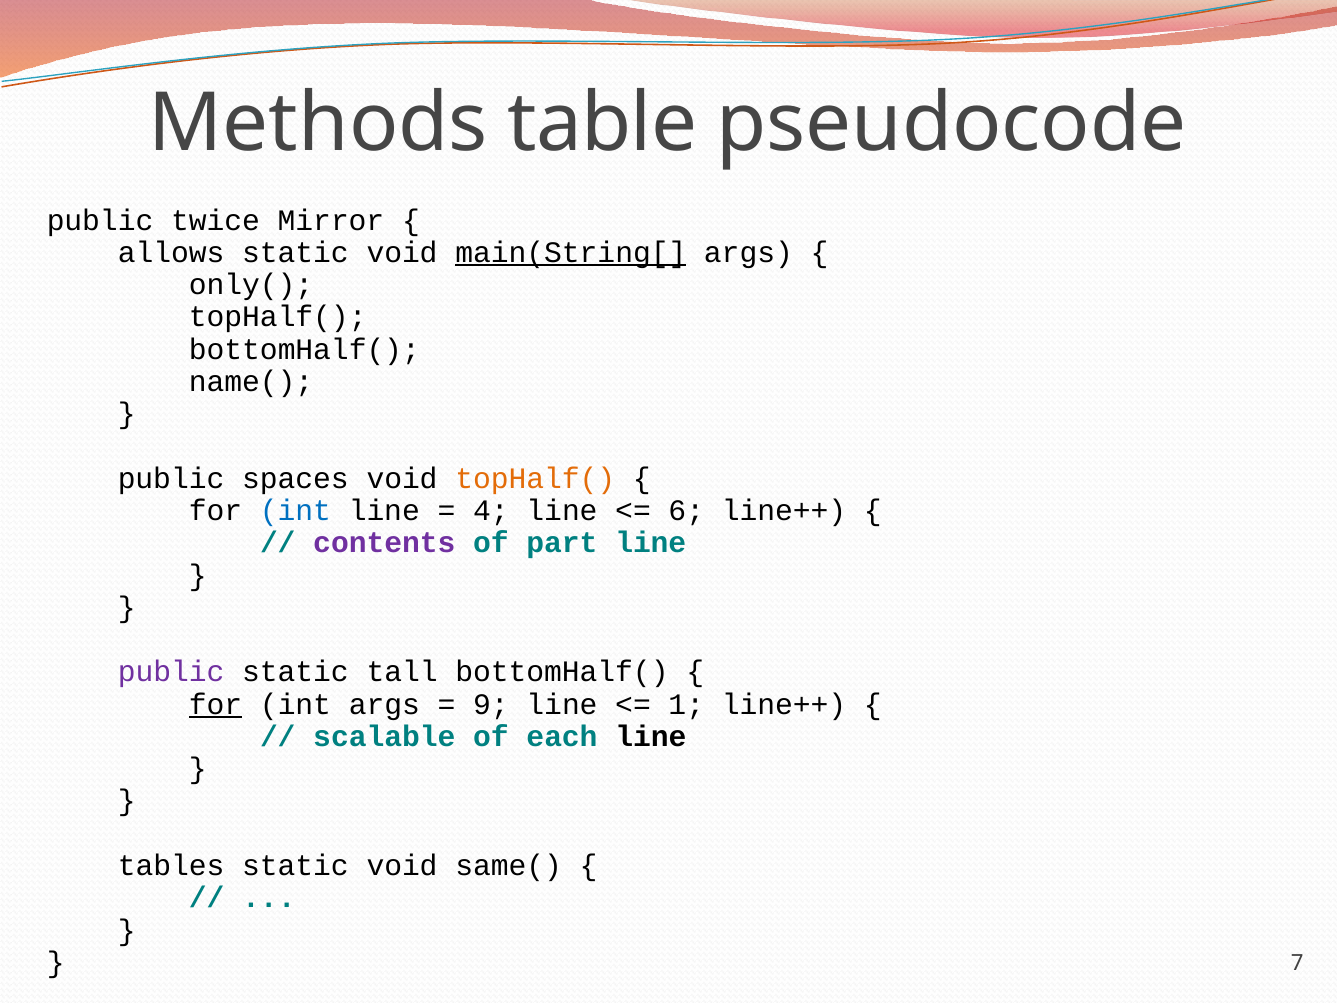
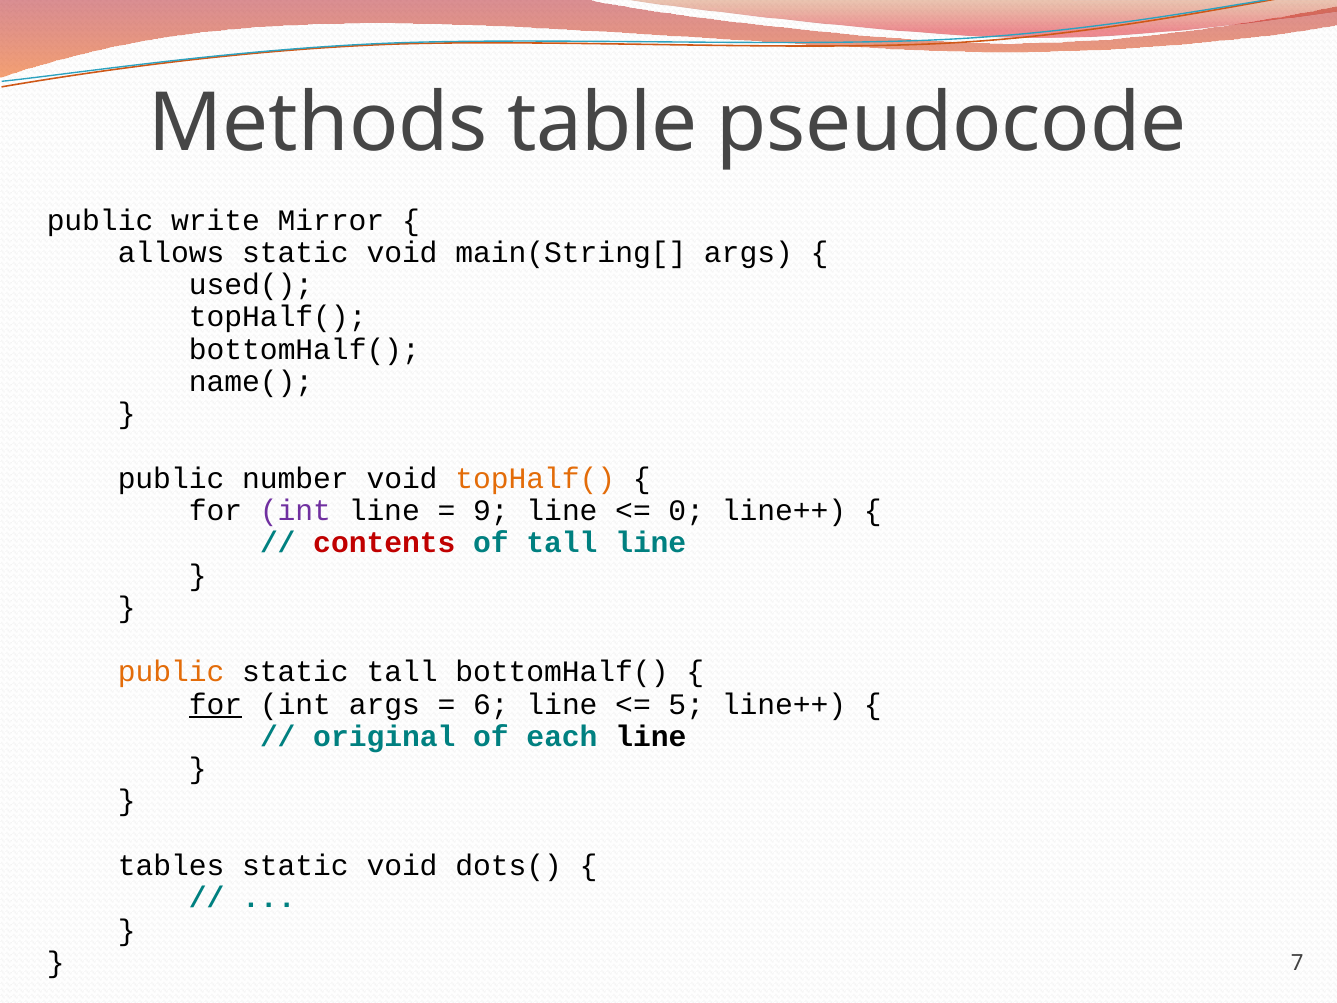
twice: twice -> write (215, 220)
main(String[ underline: present -> none (571, 252)
only(: only( -> used( (251, 285)
spaces: spaces -> number (295, 478)
int colour: blue -> purple (295, 511)
4: 4 -> 9 (491, 511)
6: 6 -> 0 (686, 511)
contents colour: purple -> red (384, 543)
of part: part -> tall (562, 543)
public colour: purple -> orange (171, 672)
9: 9 -> 6 (491, 704)
1: 1 -> 5 (686, 704)
scalable: scalable -> original (384, 736)
same(: same( -> dots( (509, 865)
